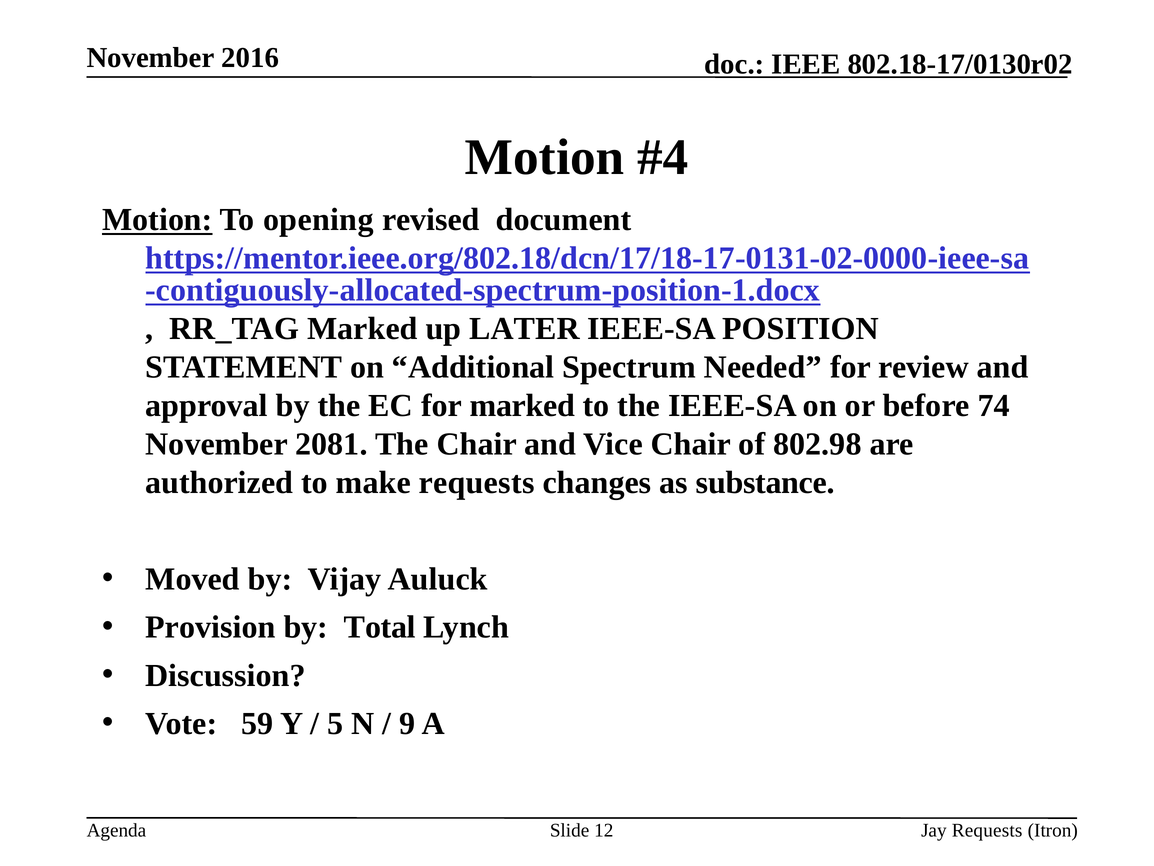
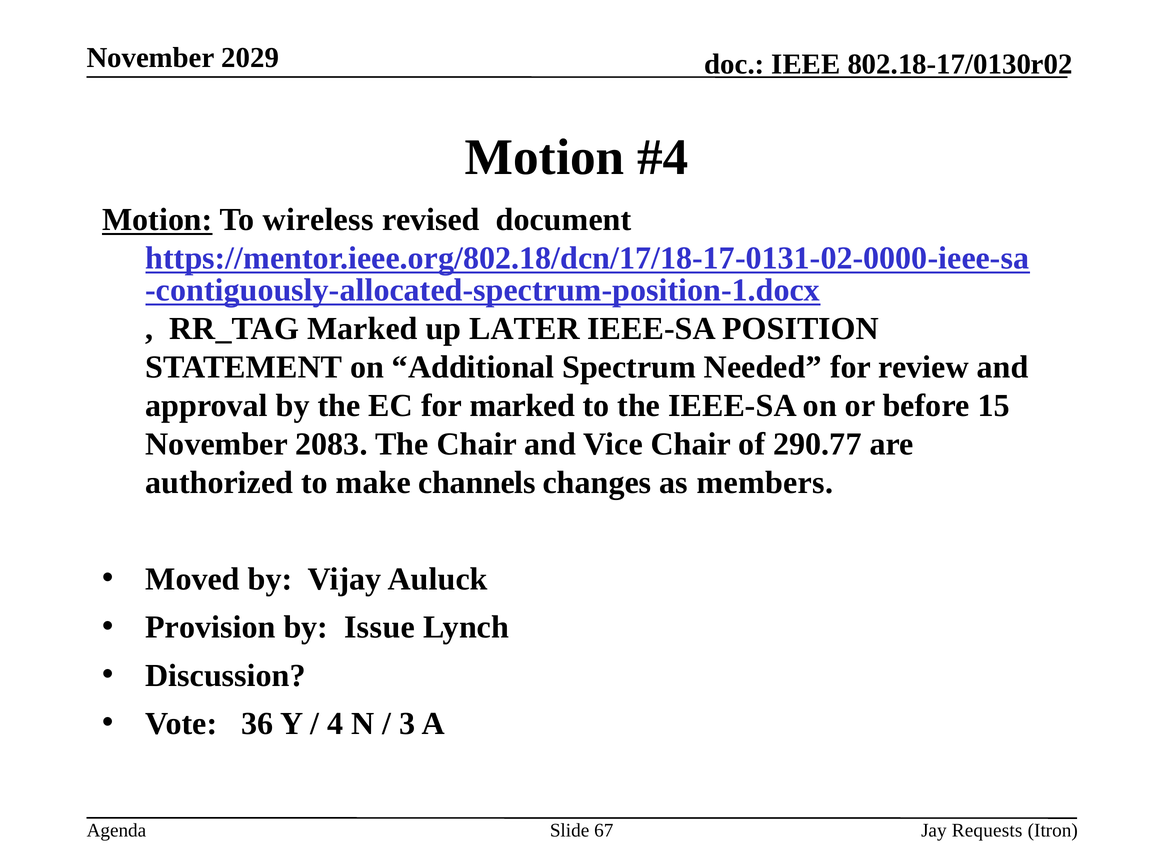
2016: 2016 -> 2029 (250, 58)
opening: opening -> wireless (318, 220)
74: 74 -> 15 (994, 406)
2081: 2081 -> 2083 (331, 444)
802.98: 802.98 -> 290.77 (817, 444)
make requests: requests -> channels (477, 483)
substance: substance -> members (765, 483)
Total: Total -> Issue (380, 627)
59: 59 -> 36 (257, 723)
5: 5 -> 4 (335, 723)
9: 9 -> 3 (407, 723)
12: 12 -> 67 (604, 830)
